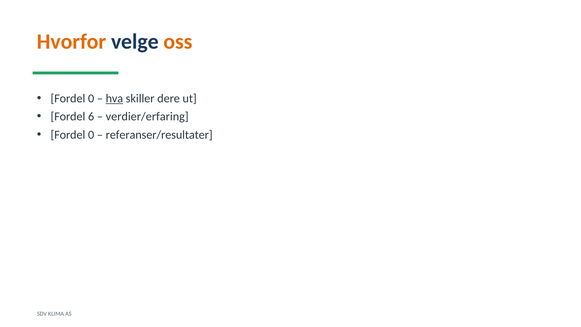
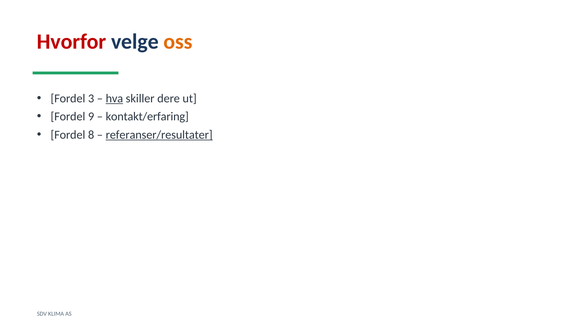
Hvorfor colour: orange -> red (72, 41)
0: 0 -> 3 (91, 98)
6: 6 -> 9 (91, 117)
verdier/erfaring: verdier/erfaring -> kontakt/erfaring (147, 117)
0: 0 -> 8 (91, 135)
referanser/resultater underline: none -> present (159, 135)
